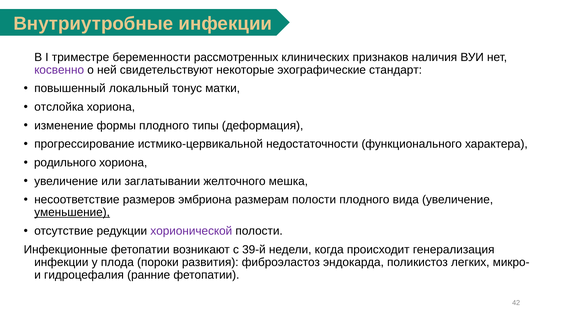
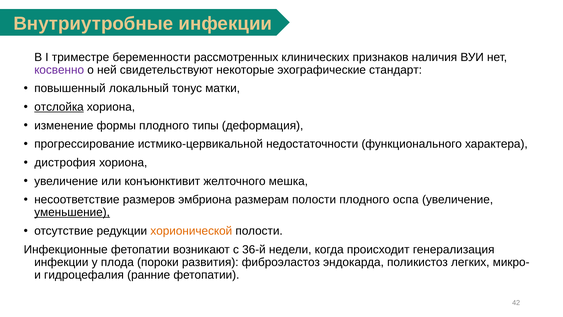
отслойка underline: none -> present (59, 107)
родильного: родильного -> дистрофия (65, 162)
заглатывании: заглатывании -> конъюнктивит (162, 181)
вида: вида -> оспа (406, 200)
хорионической colour: purple -> orange (191, 231)
39-й: 39-й -> 36-й (254, 249)
